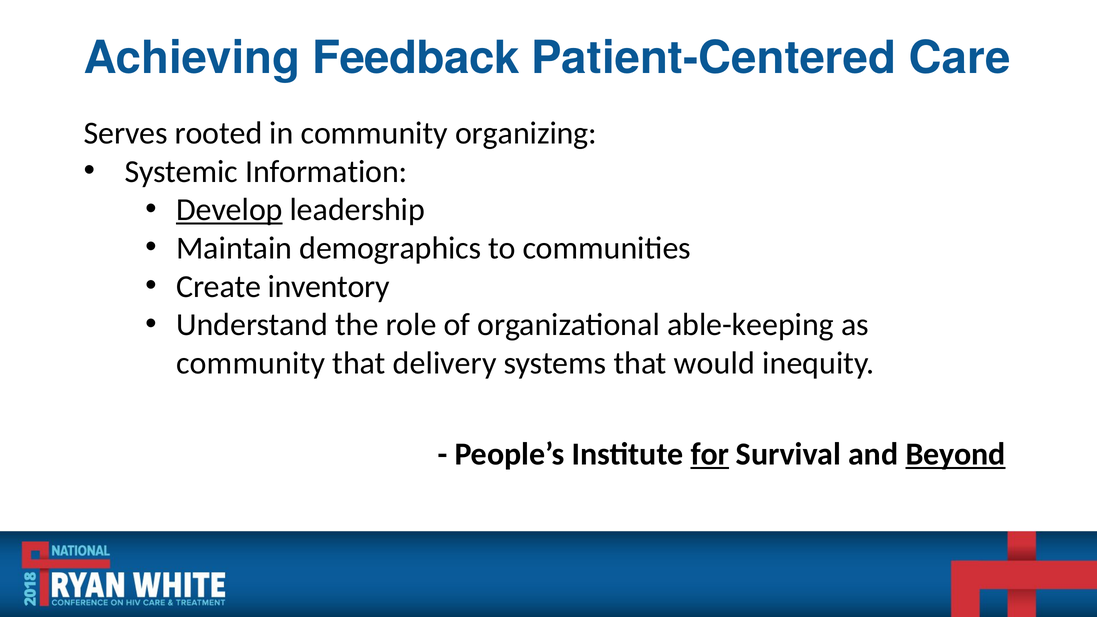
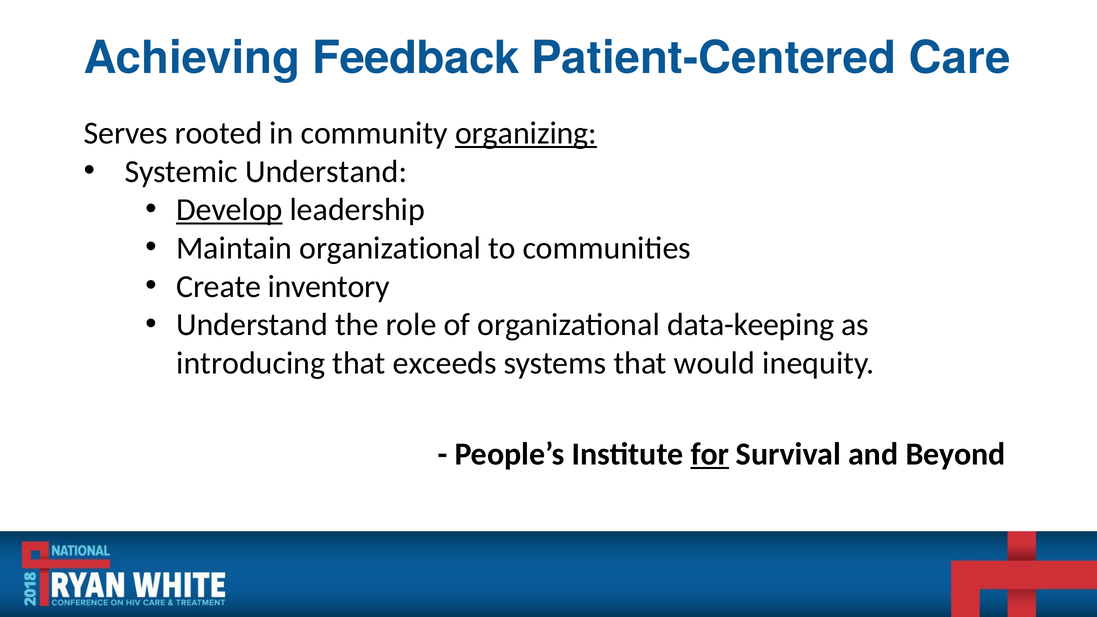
organizing underline: none -> present (526, 133)
Systemic Information: Information -> Understand (326, 172)
Maintain demographics: demographics -> organizational (390, 248)
able-keeping: able-keeping -> data-keeping (751, 325)
community: community -> introducing (251, 363)
delivery: delivery -> exceeds (445, 363)
Beyond underline: present -> none (956, 454)
